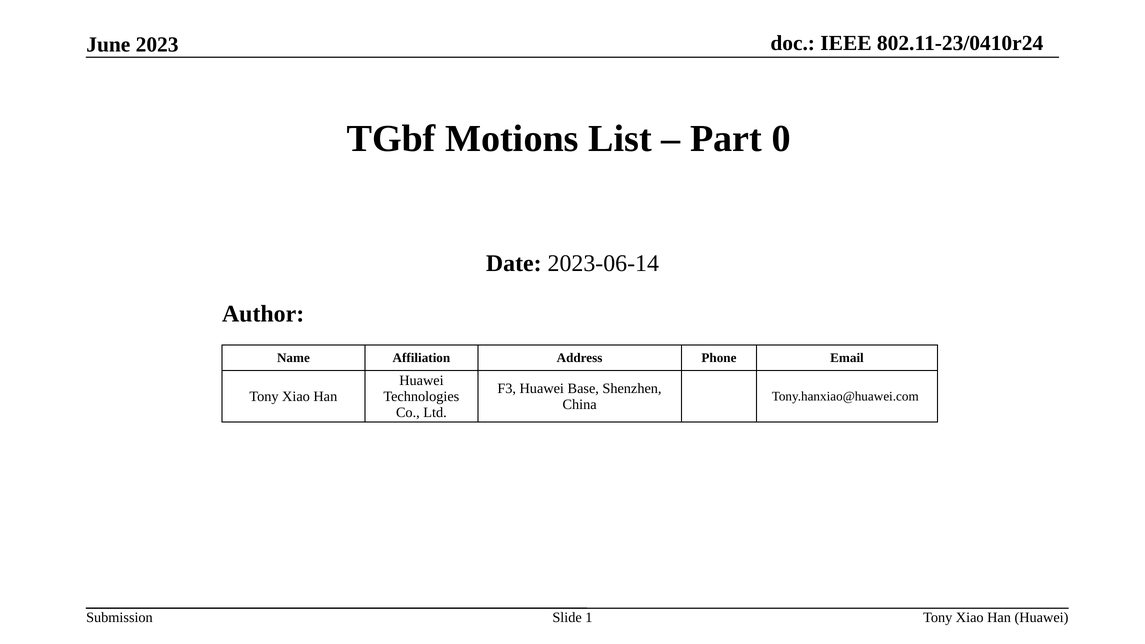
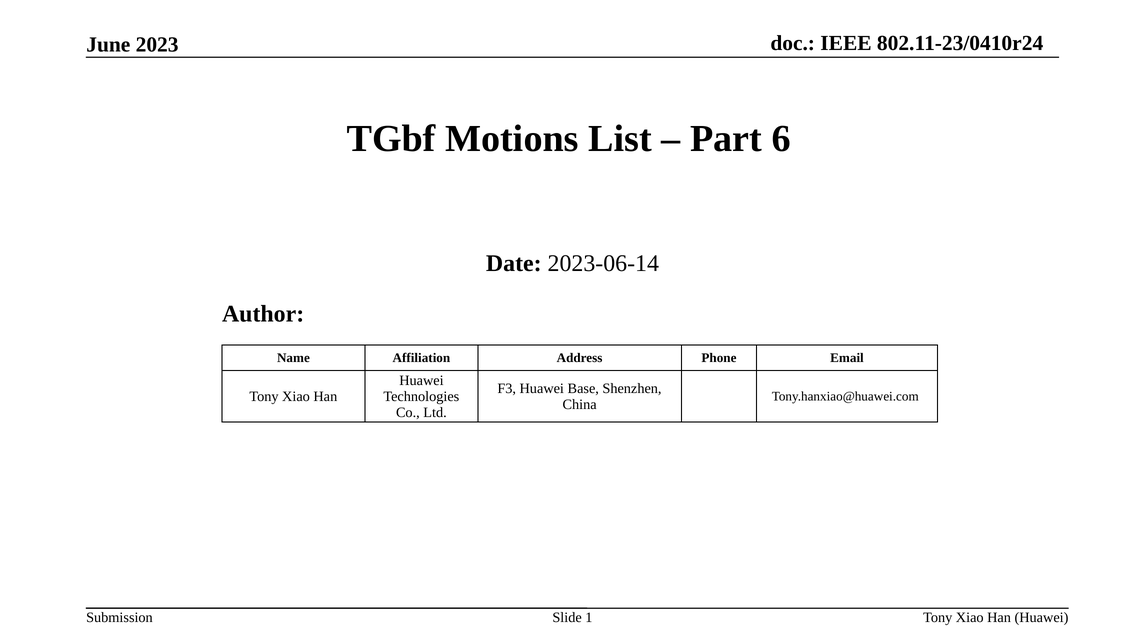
0: 0 -> 6 (781, 139)
